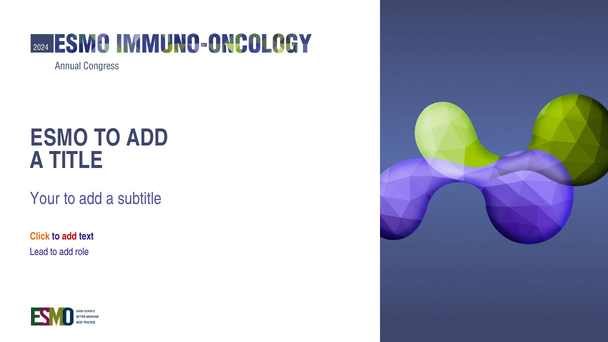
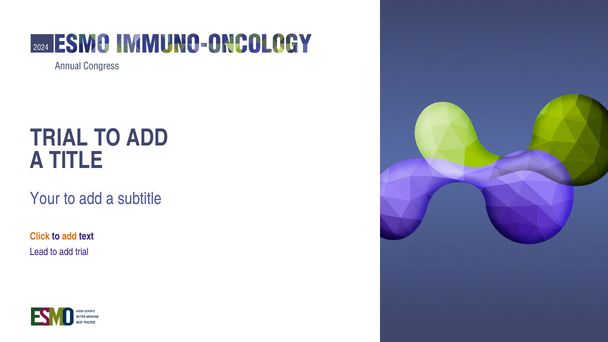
ESMO: ESMO -> TRIAL (59, 138)
add colour: red -> orange (69, 236)
add role: role -> trial (82, 252)
